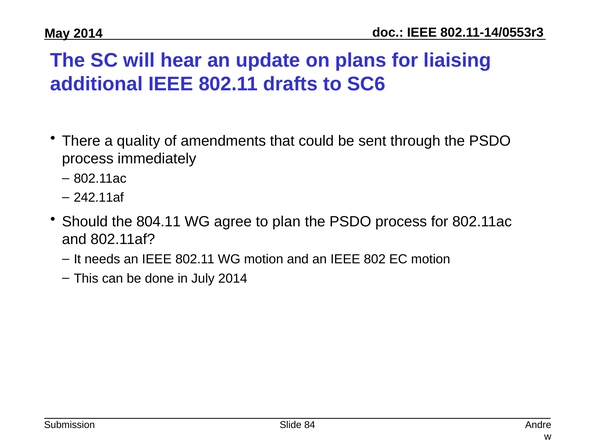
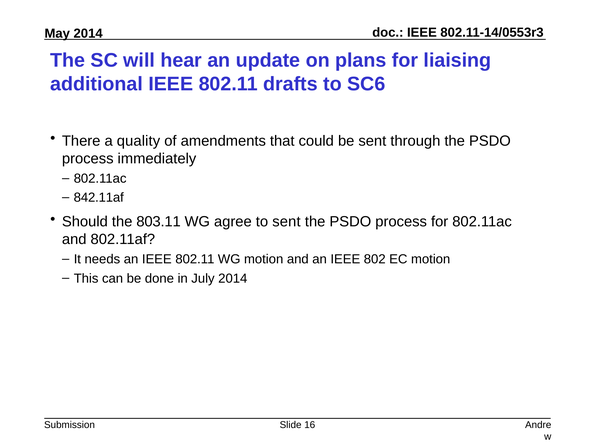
242.11af: 242.11af -> 842.11af (99, 197)
804.11: 804.11 -> 803.11 (159, 221)
to plan: plan -> sent (286, 221)
84: 84 -> 16 (310, 424)
